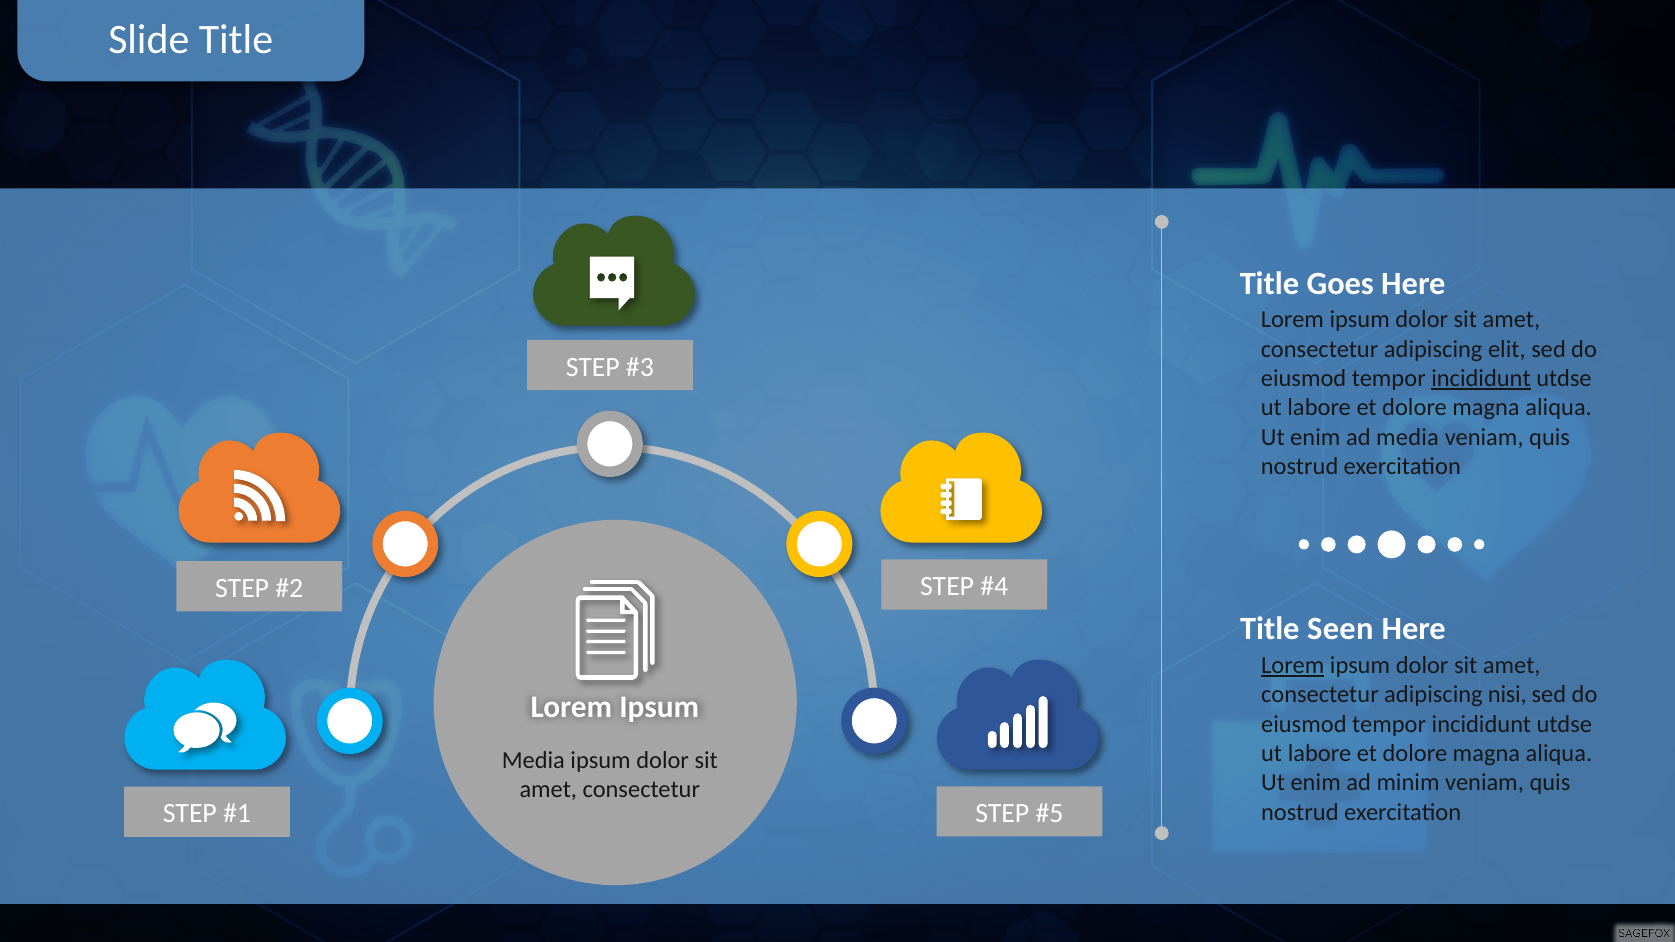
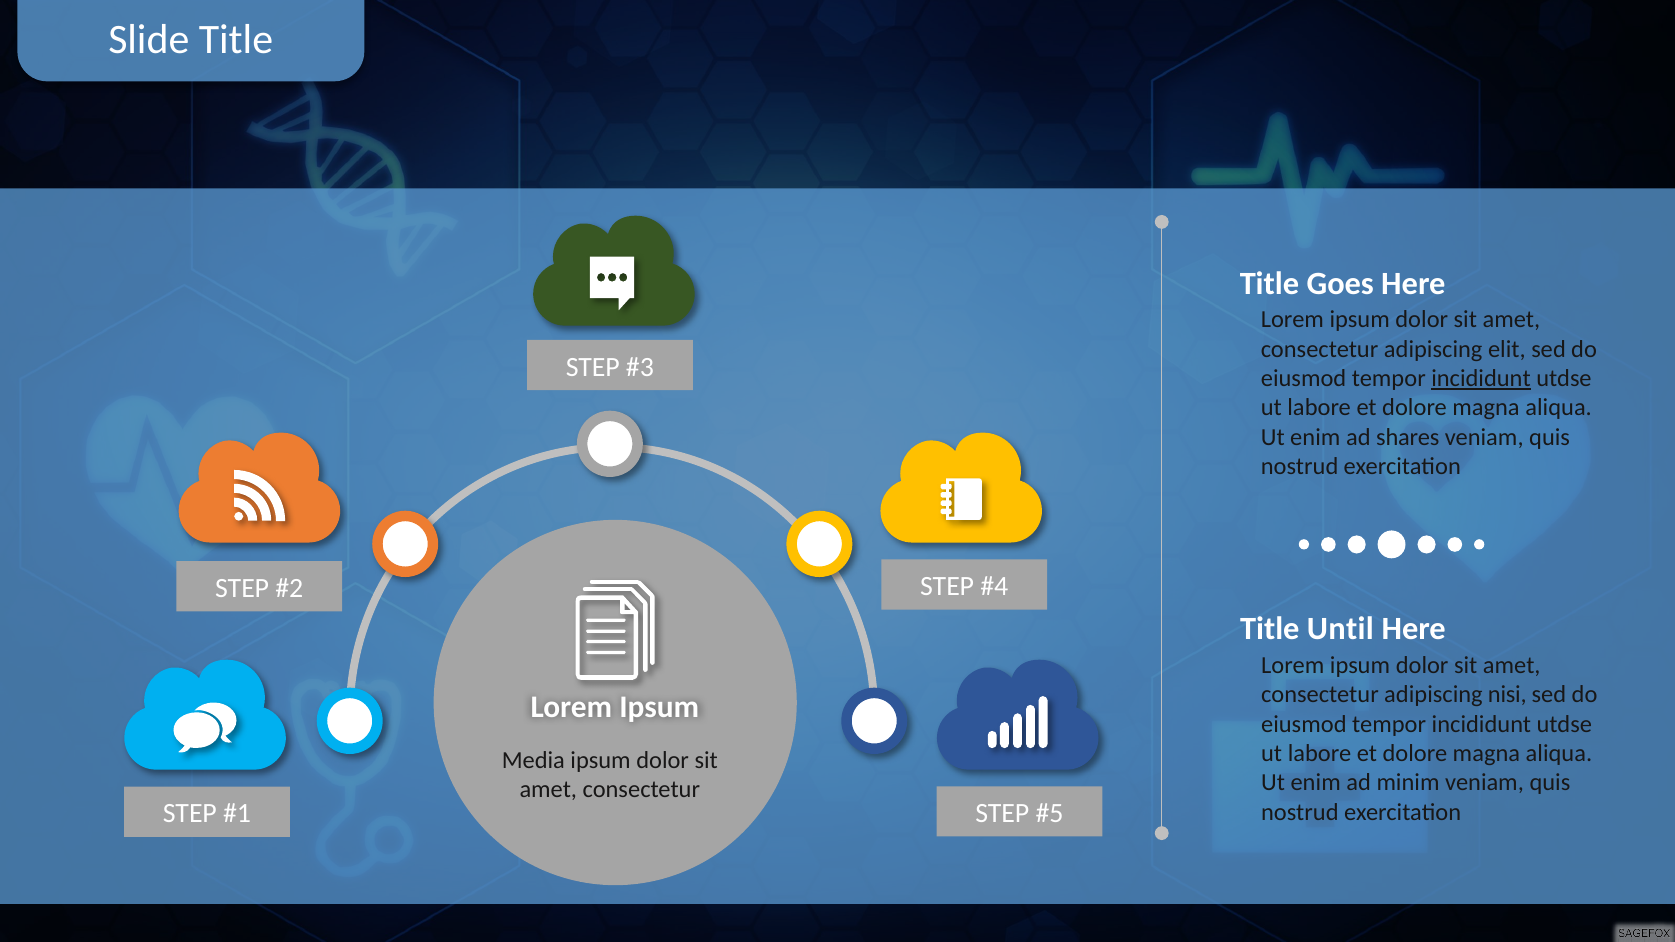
ad media: media -> shares (1408, 437)
Seen: Seen -> Until (1340, 629)
Lorem underline: present -> none (1293, 666)
